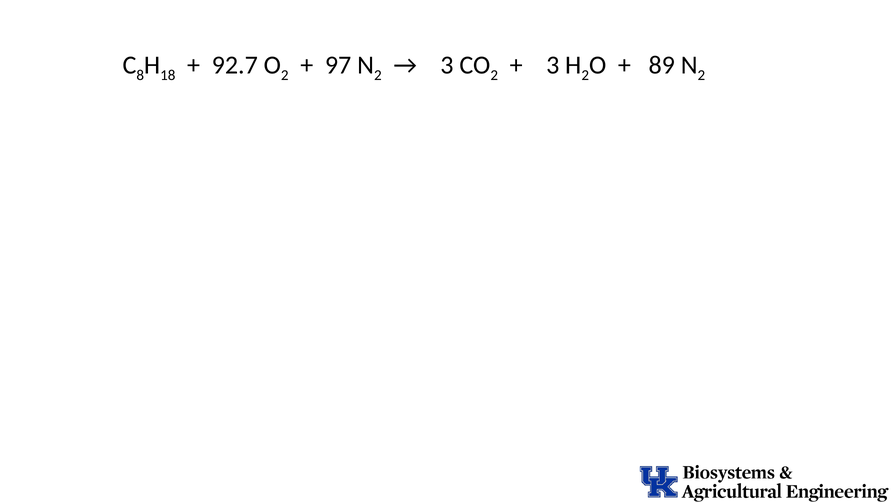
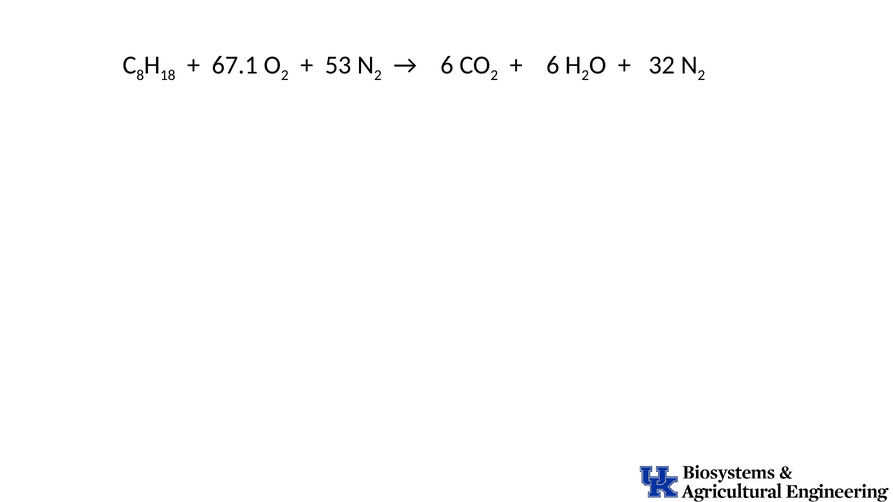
92.7: 92.7 -> 67.1 (235, 65)
97: 97 -> 53 (338, 65)
3: 3 -> 6 (447, 65)
3: 3 -> 6 (553, 65)
89: 89 -> 32 (662, 65)
